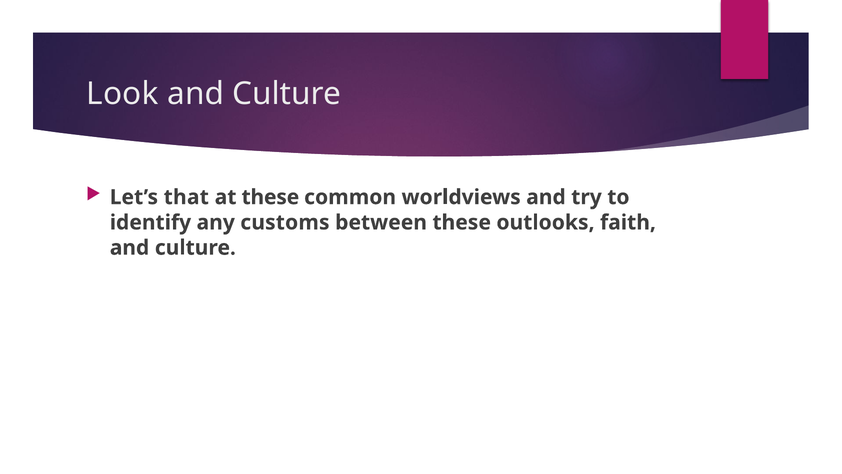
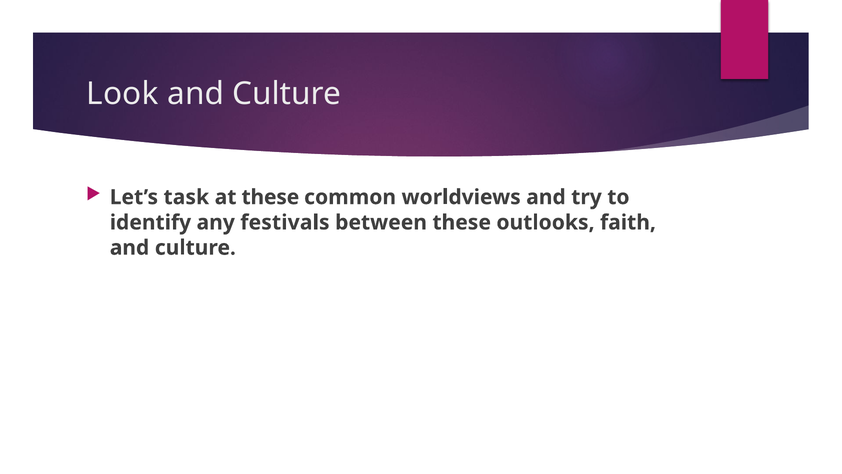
that: that -> task (186, 197)
customs: customs -> festivals (285, 222)
